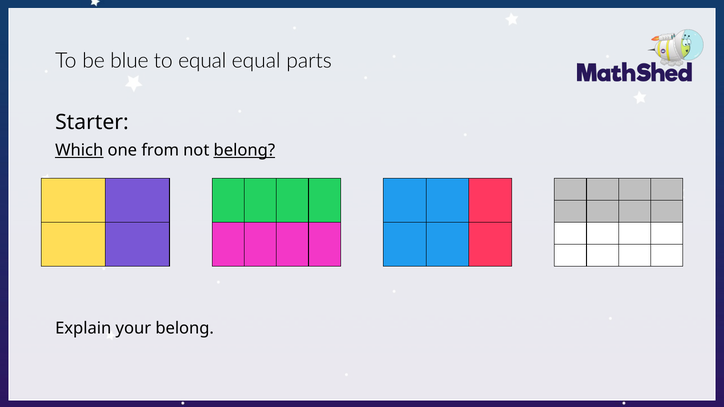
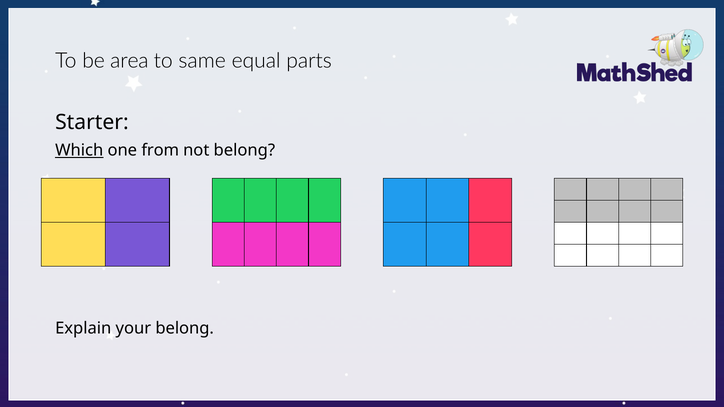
blue: blue -> area (129, 61)
to equal: equal -> same (202, 61)
belong underline: present -> none (244, 150)
